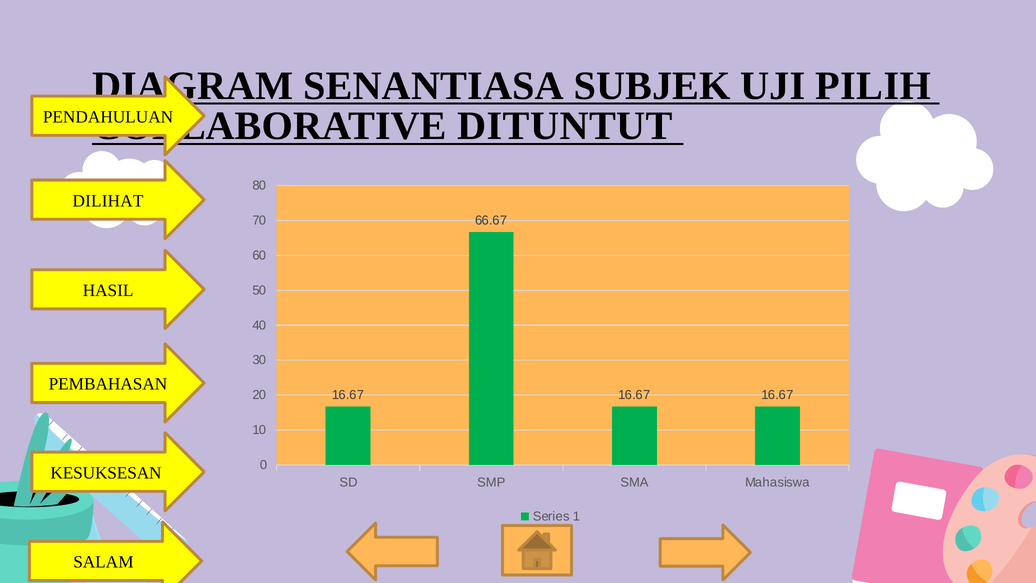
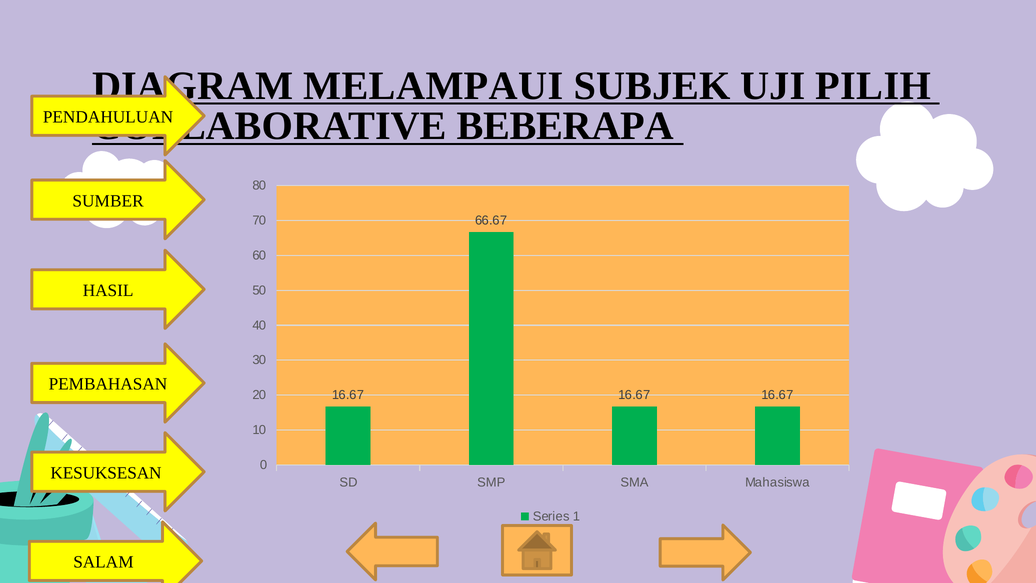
SENANTIASA: SENANTIASA -> MELAMPAUI (433, 86)
DITUNTUT: DITUNTUT -> BEBERAPA (565, 126)
DILIHAT: DILIHAT -> SUMBER (108, 201)
